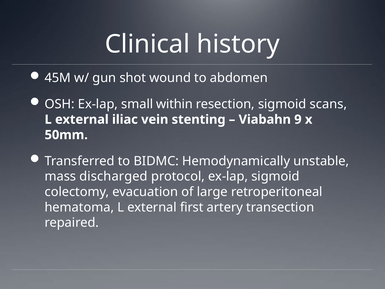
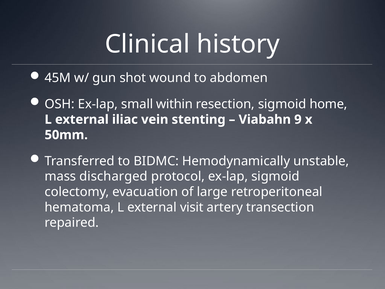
scans: scans -> home (328, 104)
first: first -> visit (192, 207)
